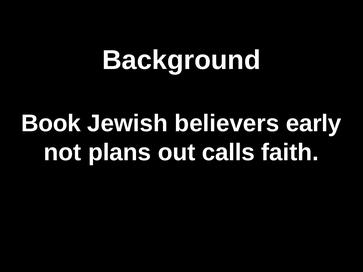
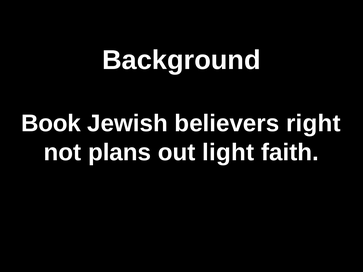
early: early -> right (313, 123)
calls: calls -> light (228, 152)
